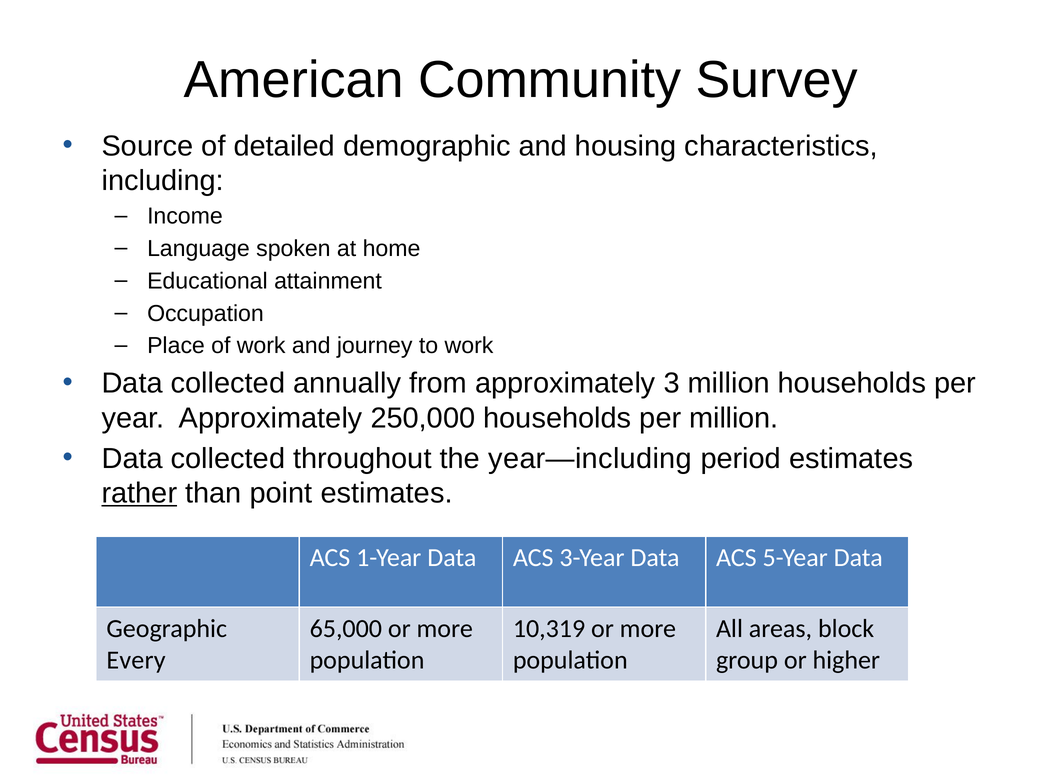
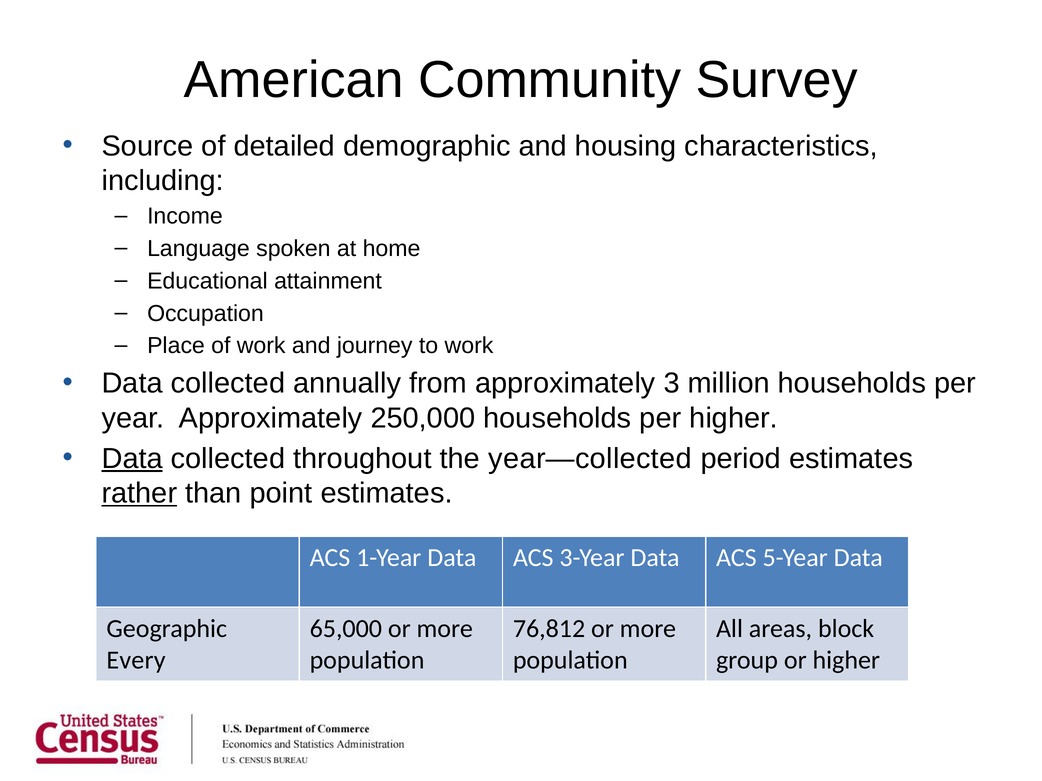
per million: million -> higher (734, 418)
Data underline: none -> present (132, 459)
year—including: year—including -> year—collected (590, 459)
10,319: 10,319 -> 76,812 (549, 629)
